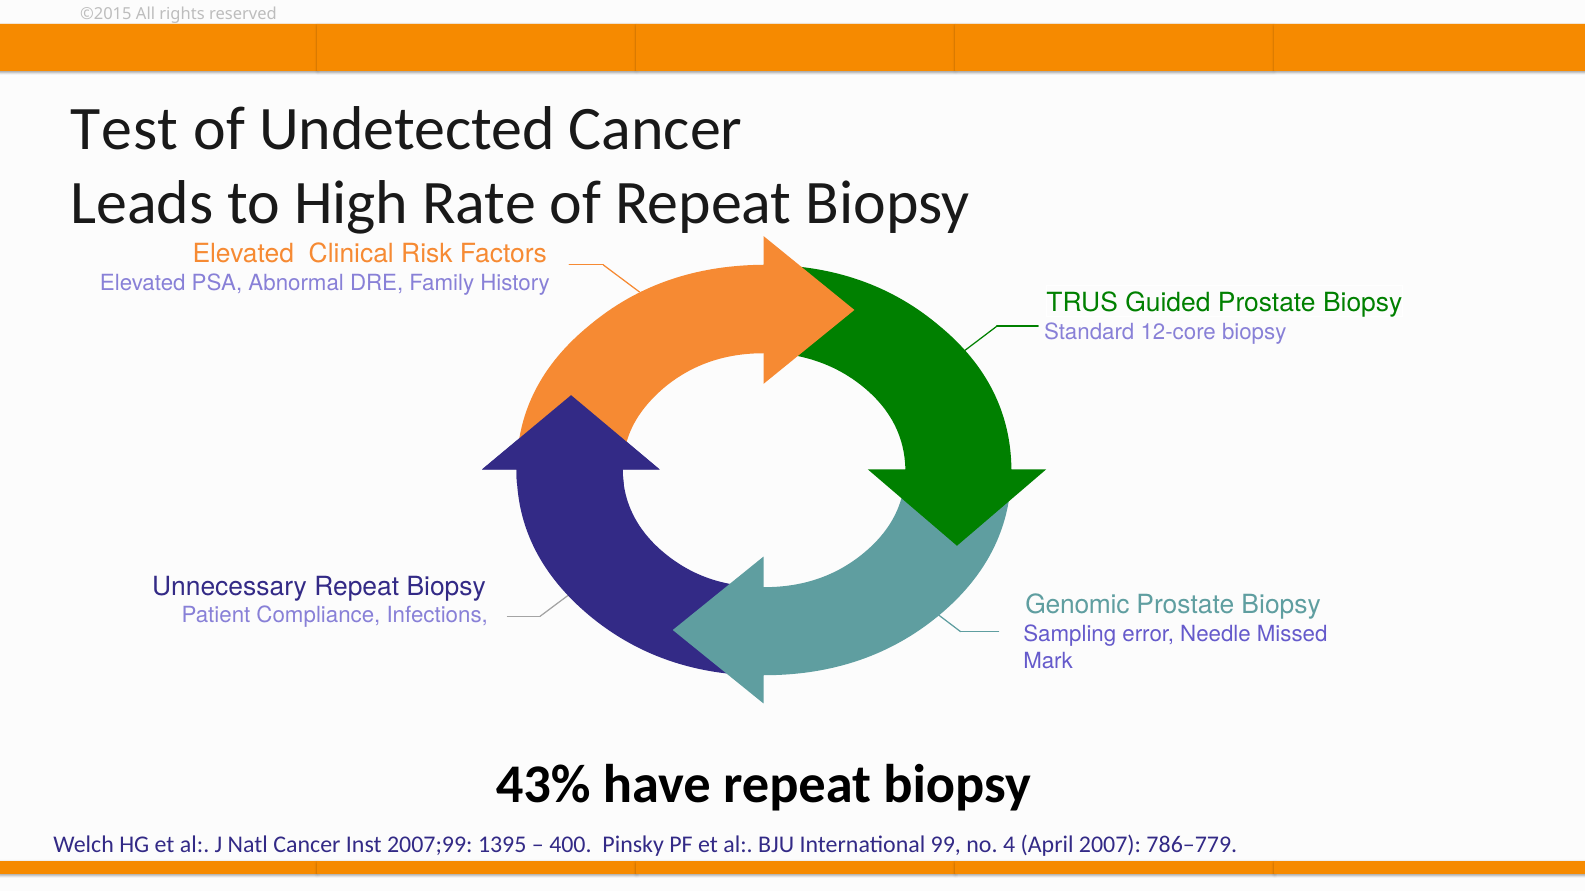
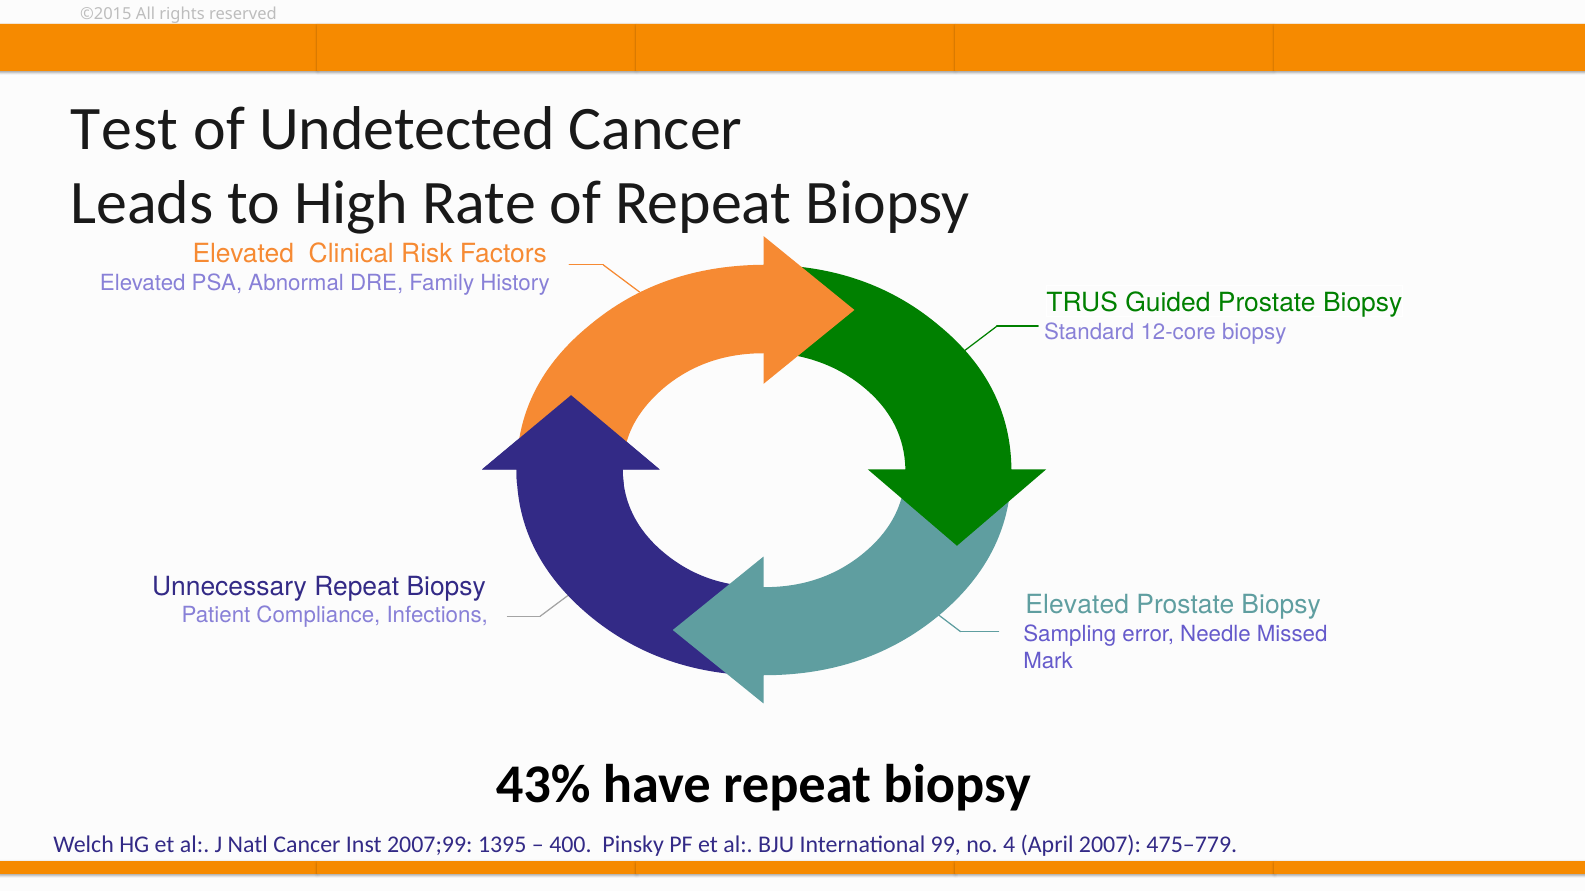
Genomic: Genomic -> Elevated (1077, 605)
786–779: 786–779 -> 475–779 (1192, 845)
